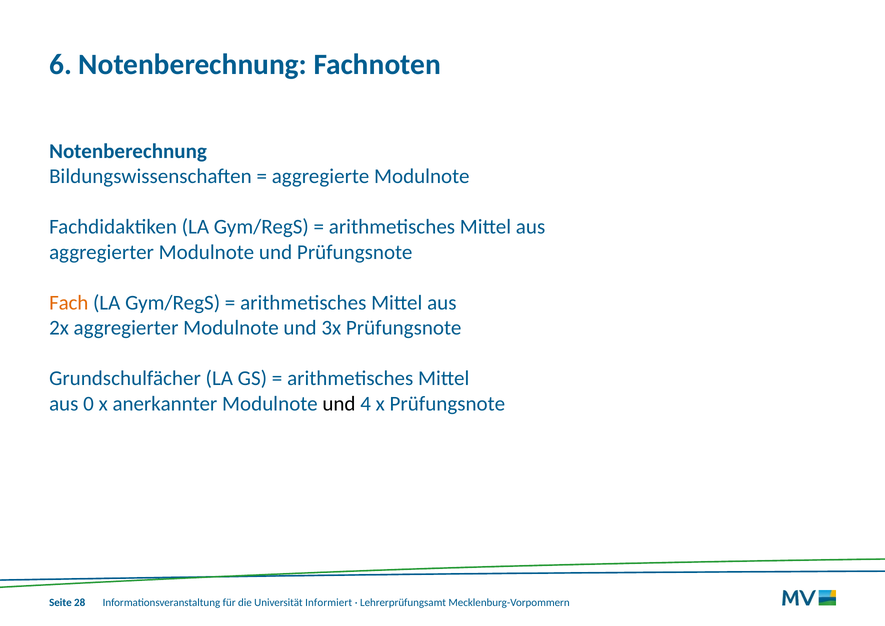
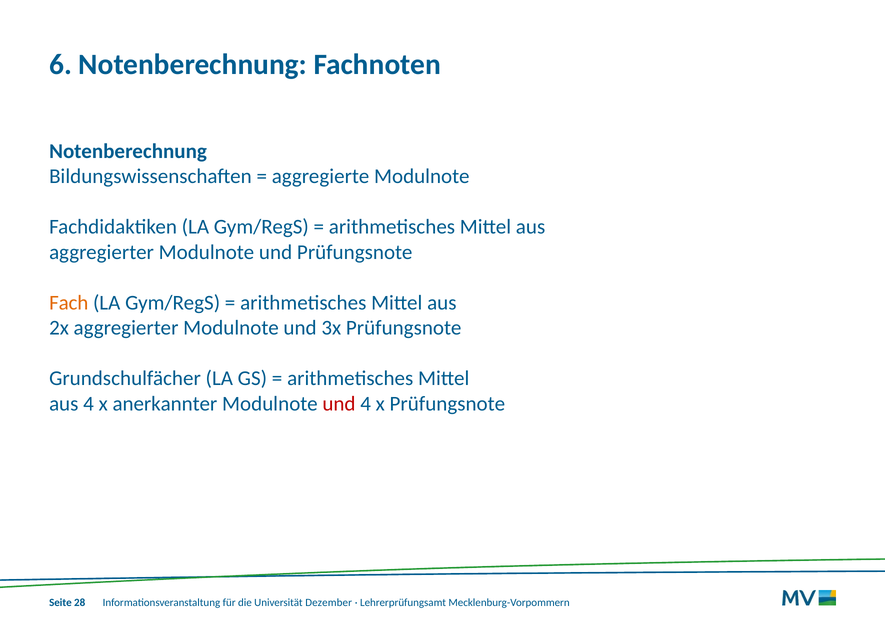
aus 0: 0 -> 4 (89, 404)
und colour: black -> red (339, 404)
Informiert: Informiert -> Dezember (329, 603)
